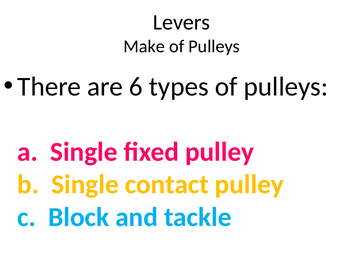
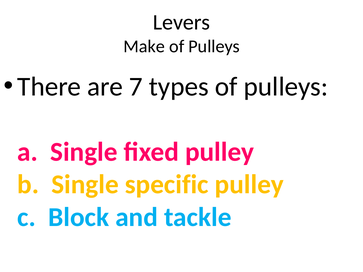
6: 6 -> 7 (136, 87)
contact: contact -> specific (167, 185)
